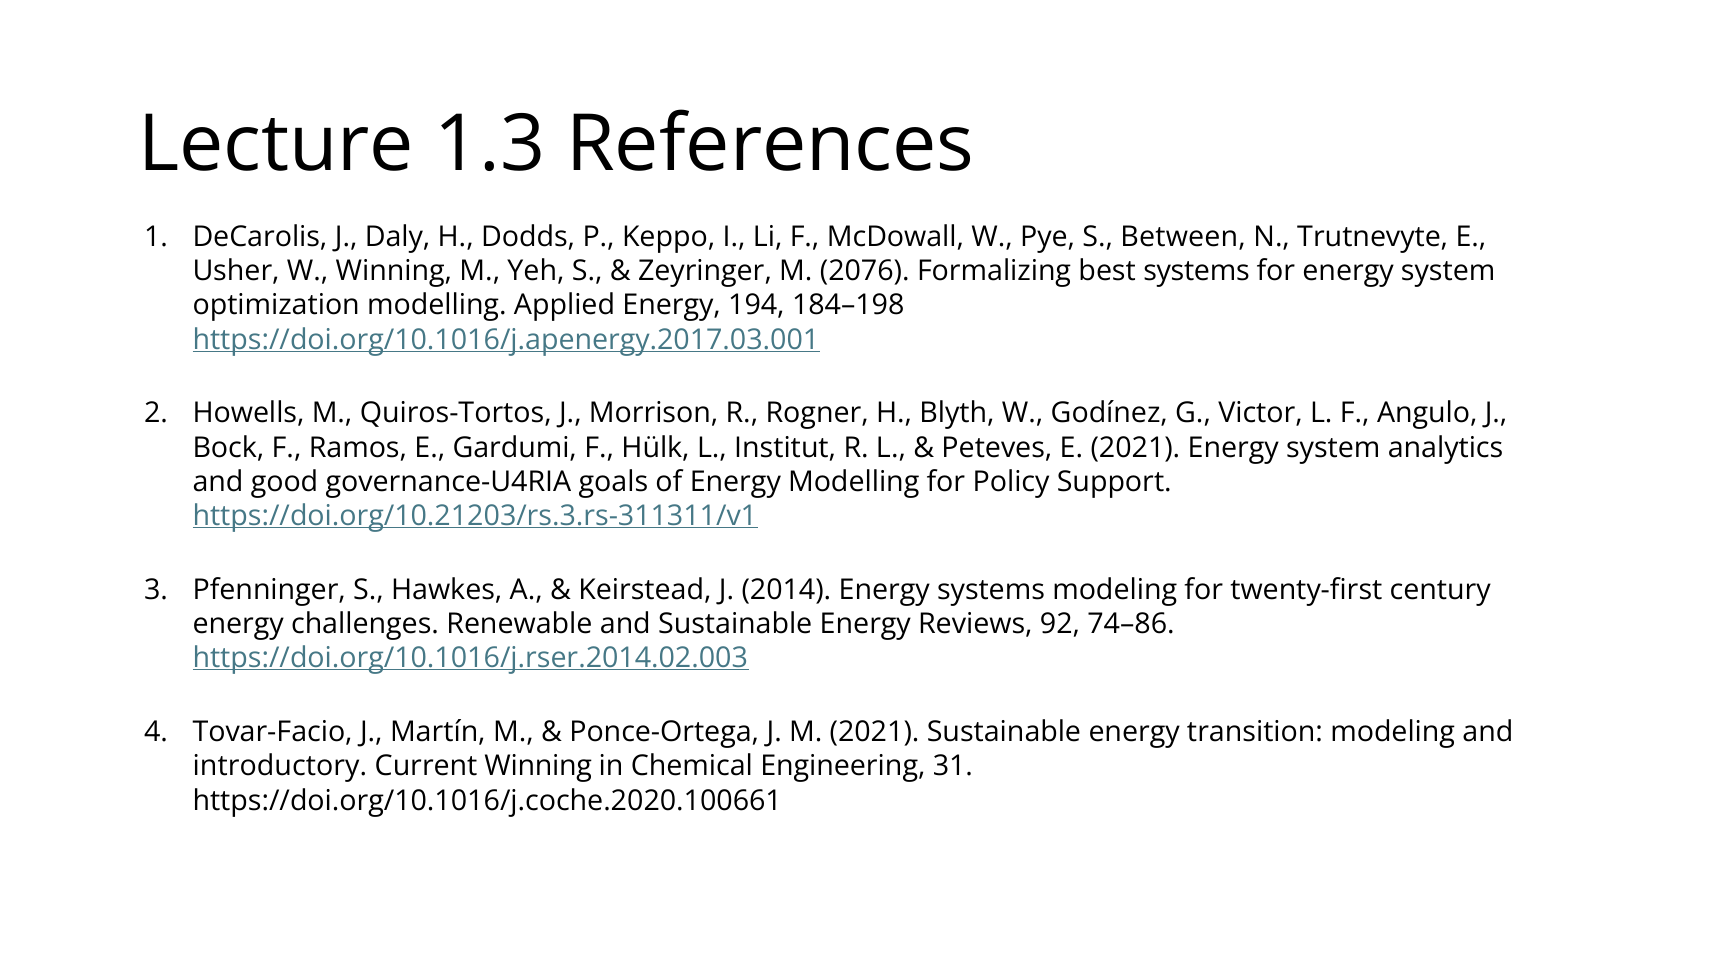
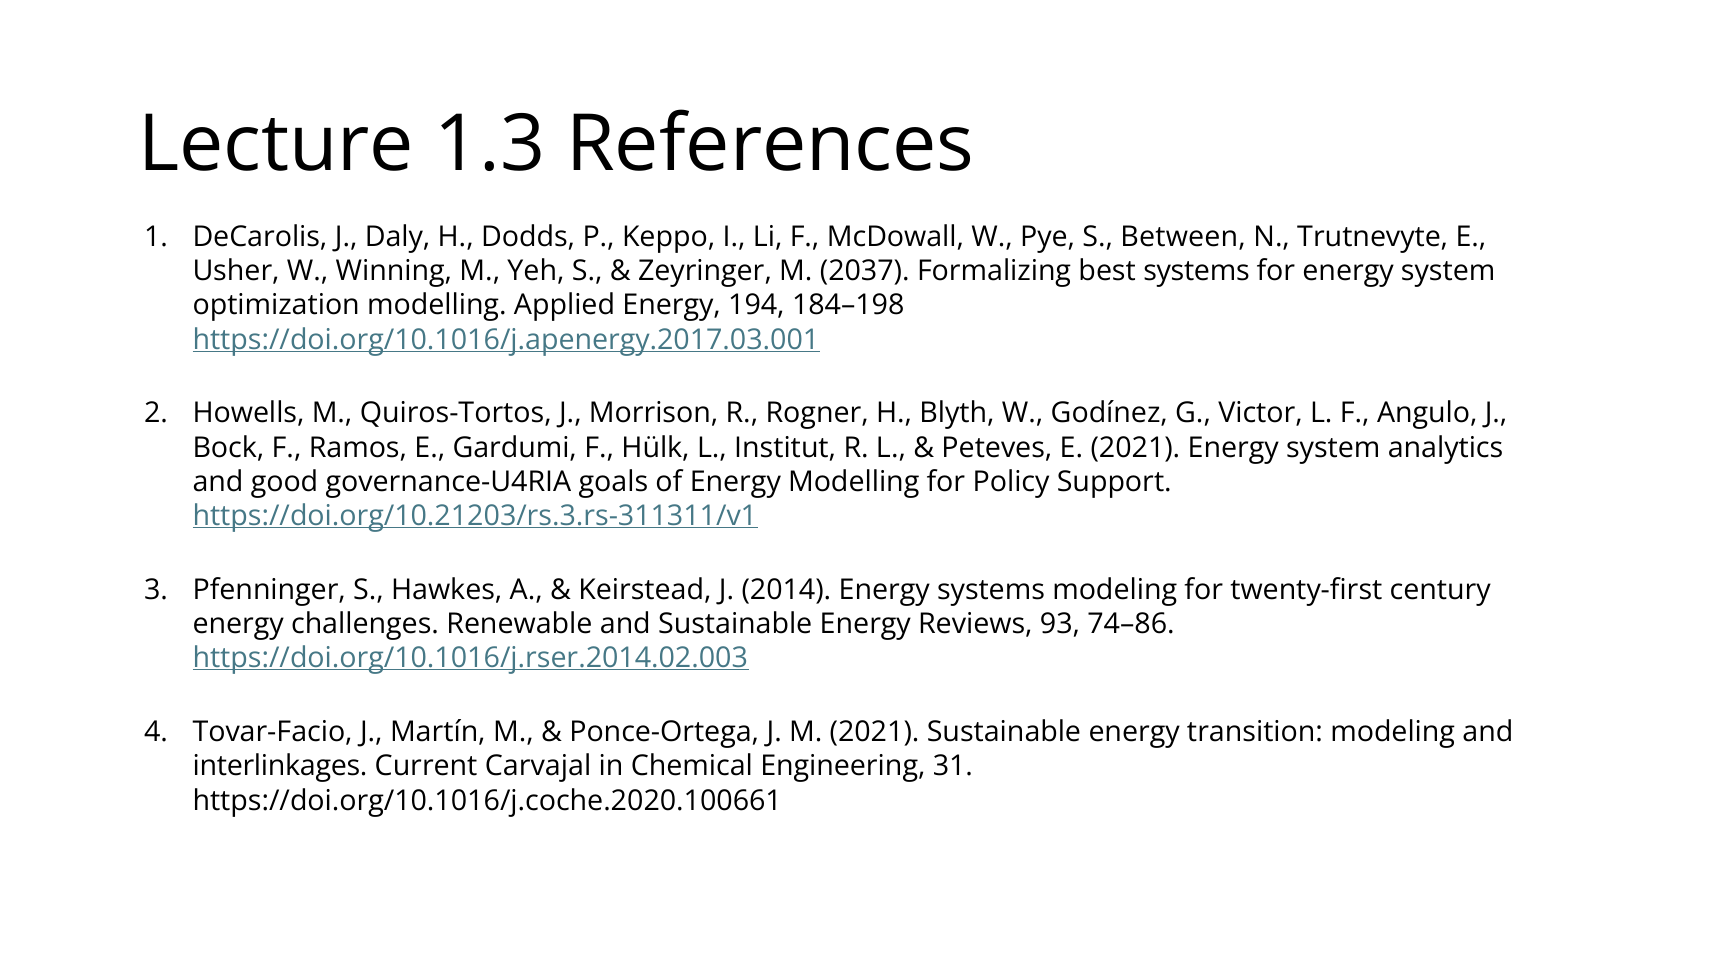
2076: 2076 -> 2037 (865, 271)
92: 92 -> 93 (1060, 624)
introductory: introductory -> interlinkages (280, 767)
Current Winning: Winning -> Carvajal (538, 767)
